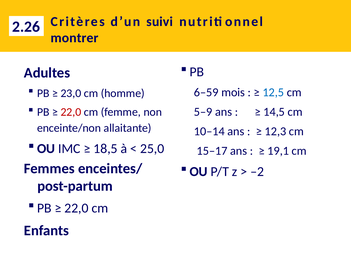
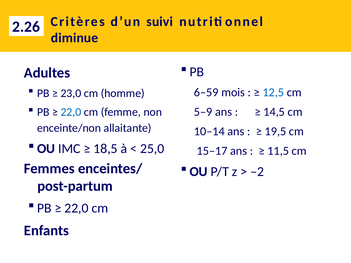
montrer: montrer -> diminue (75, 38)
22,0 colour: red -> blue (71, 112)
12,3: 12,3 -> 19,5 (275, 131)
19,1: 19,1 -> 11,5 (278, 151)
